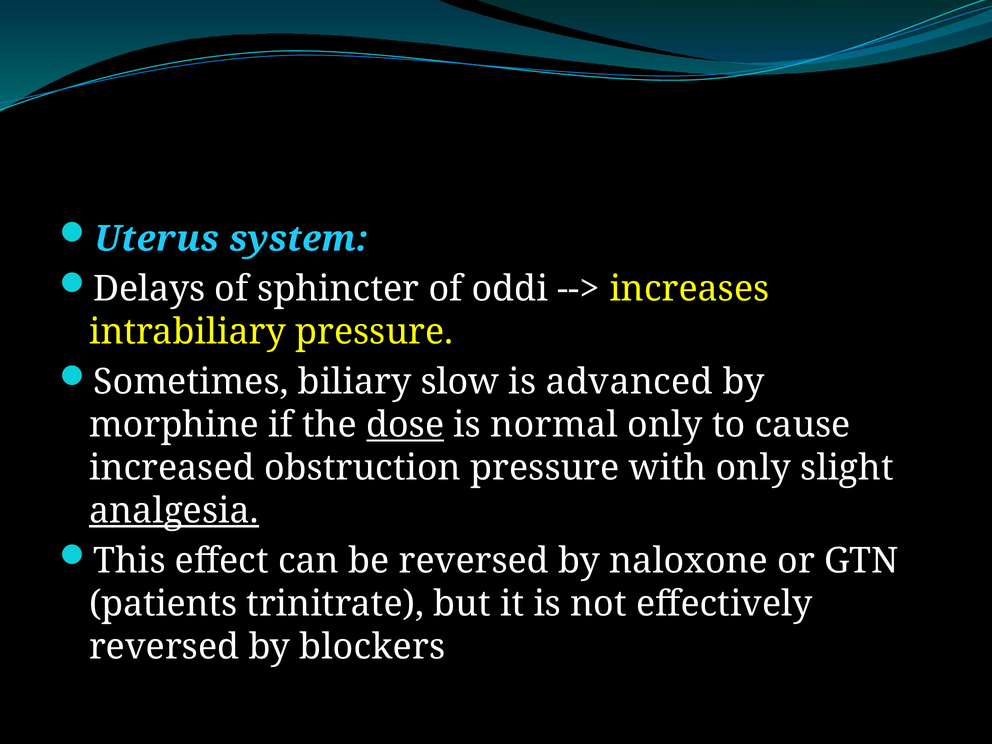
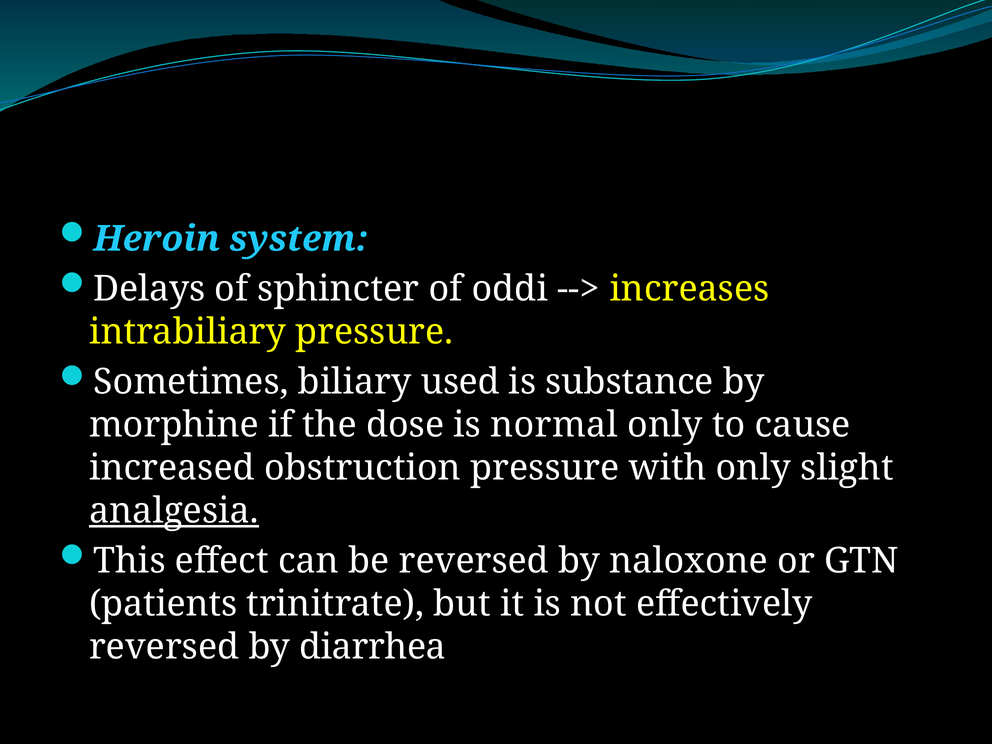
Uterus: Uterus -> Heroin (157, 239)
slow: slow -> used (460, 382)
advanced: advanced -> substance (630, 382)
dose underline: present -> none (405, 425)
blockers: blockers -> diarrhea (373, 647)
